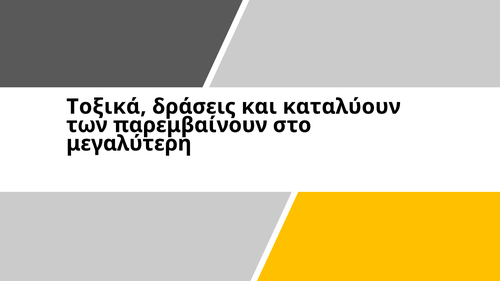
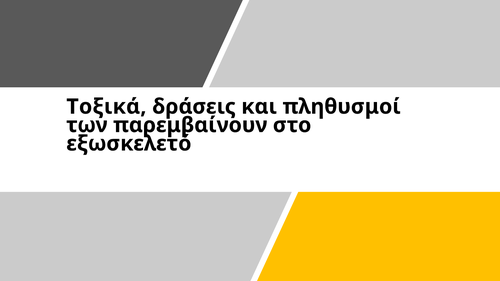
καταλύουν: καταλύουν -> πληθυσμοί (342, 107)
μεγαλύτερη: μεγαλύτερη -> εξωσκελετό (129, 144)
